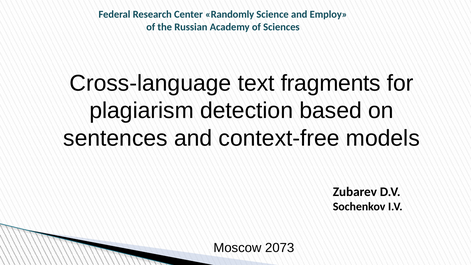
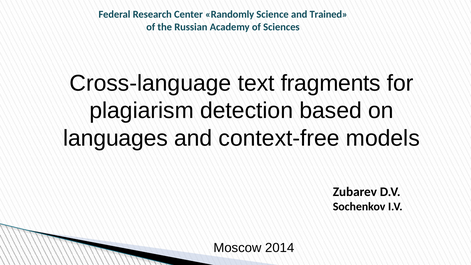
Employ: Employ -> Trained (329, 14)
sentences: sentences -> languages (116, 138)
2073: 2073 -> 2014 (280, 248)
